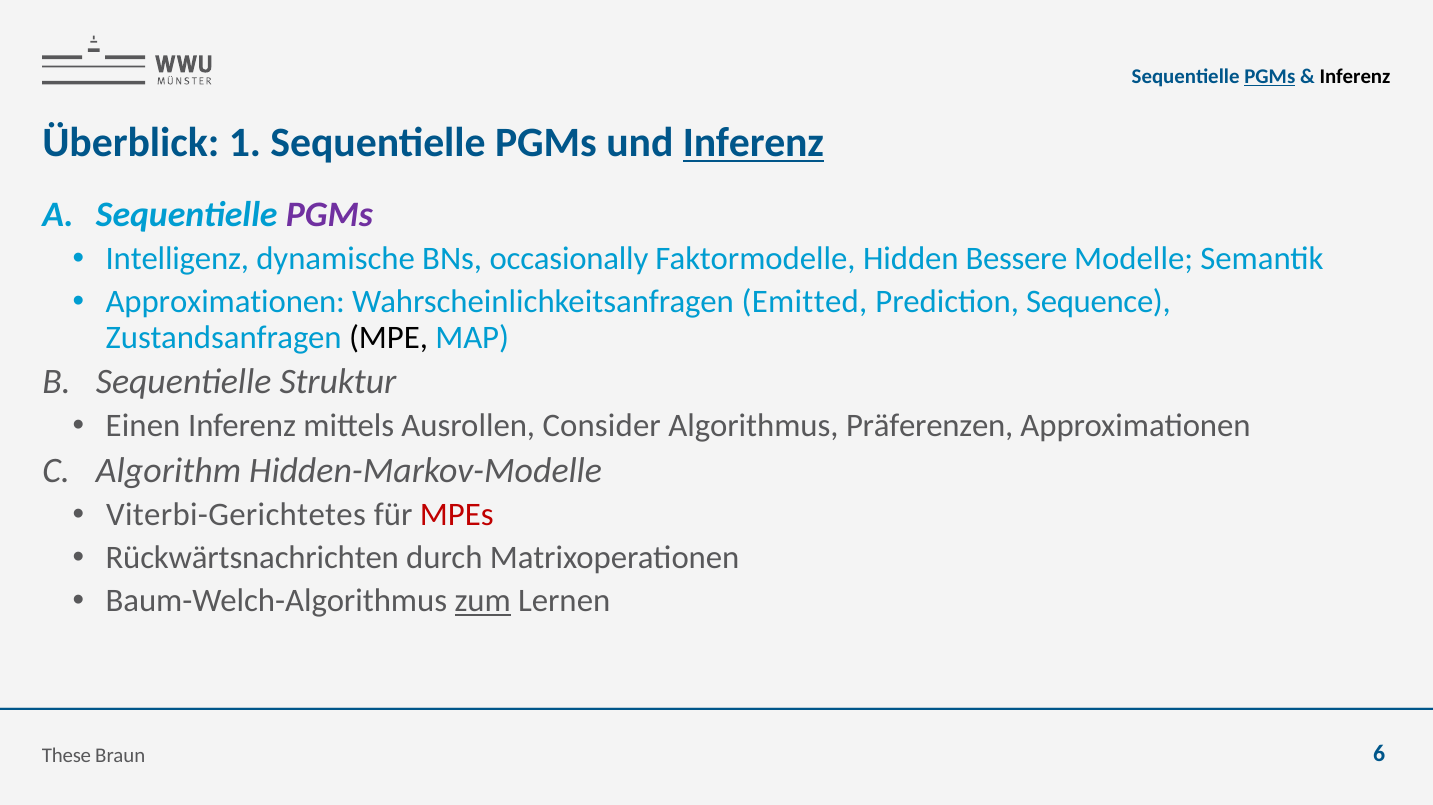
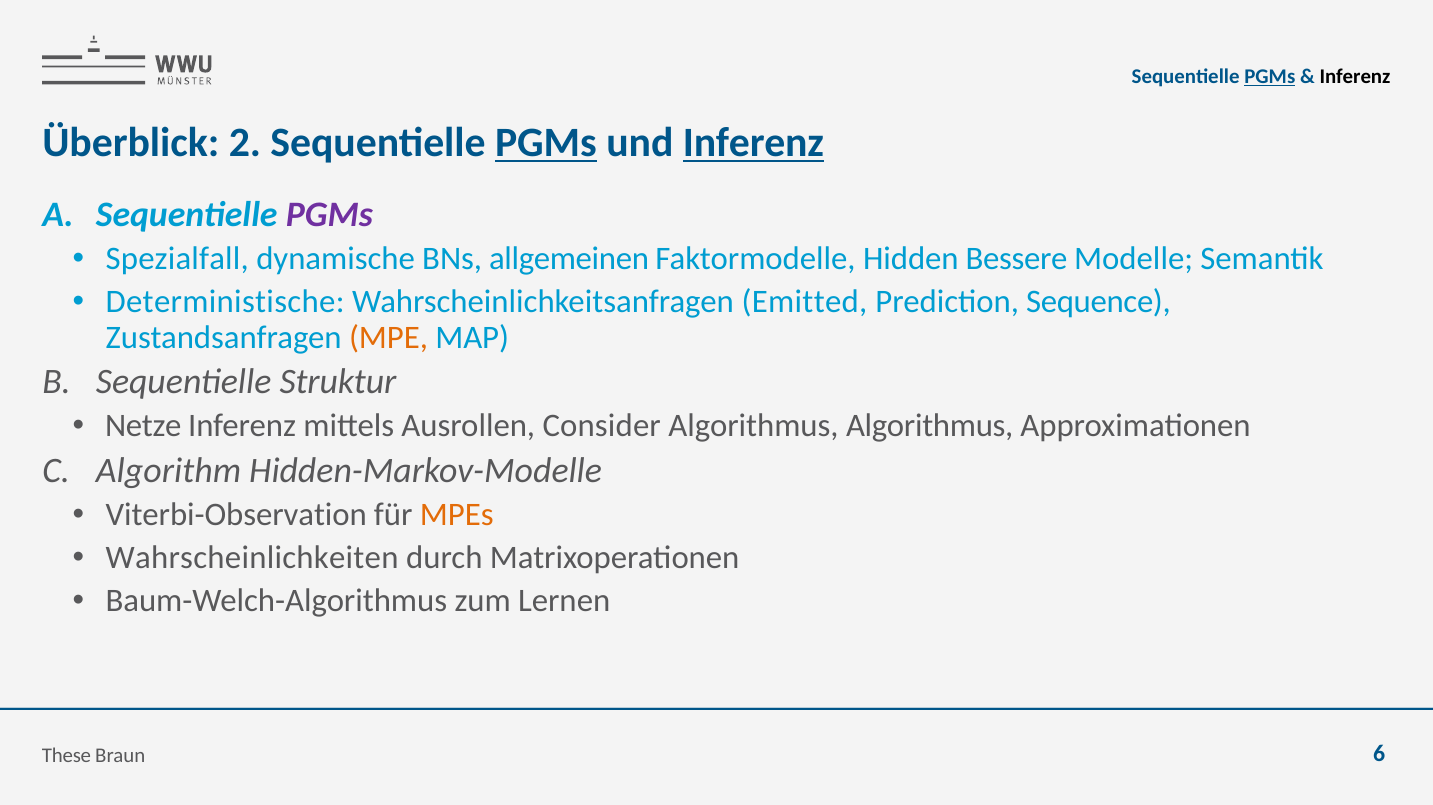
1: 1 -> 2 (245, 143)
PGMs underline: none -> present (546, 143)
Intelligenz: Intelligenz -> Spezialfall (177, 259)
occasionally: occasionally -> allgemeinen (569, 259)
Approximationen: Approximationen -> Deterministische (225, 302)
MPE colour: black -> orange (389, 337)
Einen: Einen -> Netze (143, 426)
Algorithmus Präferenzen: Präferenzen -> Algorithmus (930, 426)
Viterbi-Gerichtetes: Viterbi-Gerichtetes -> Viterbi-Observation (236, 515)
MPEs colour: red -> orange (457, 515)
Rückwärtsnachrichten: Rückwärtsnachrichten -> Wahrscheinlichkeiten (252, 558)
zum underline: present -> none (483, 601)
